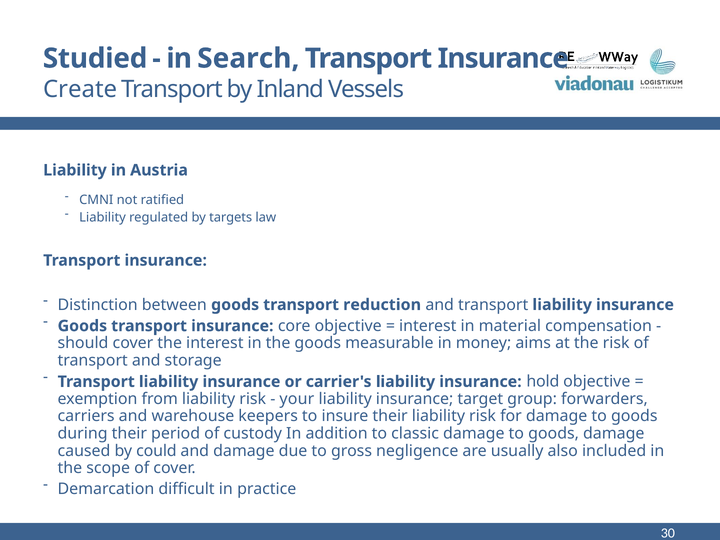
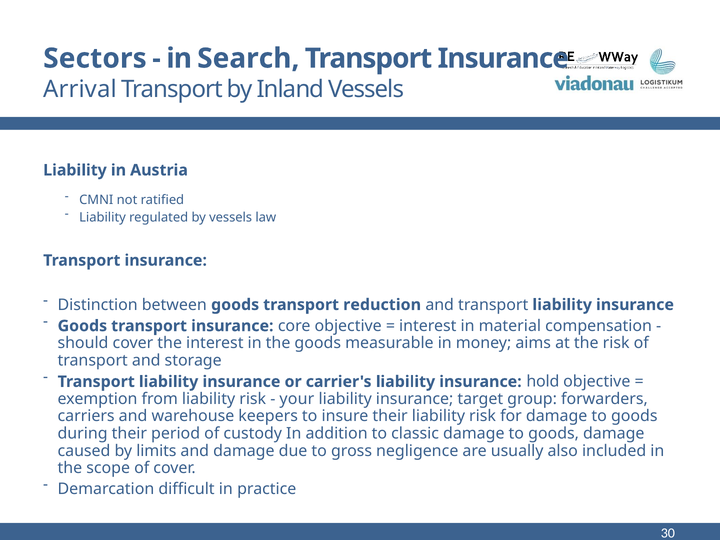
Studied: Studied -> Sectors (95, 58)
Create: Create -> Arrival (80, 89)
by targets: targets -> vessels (231, 217)
could: could -> limits (156, 451)
